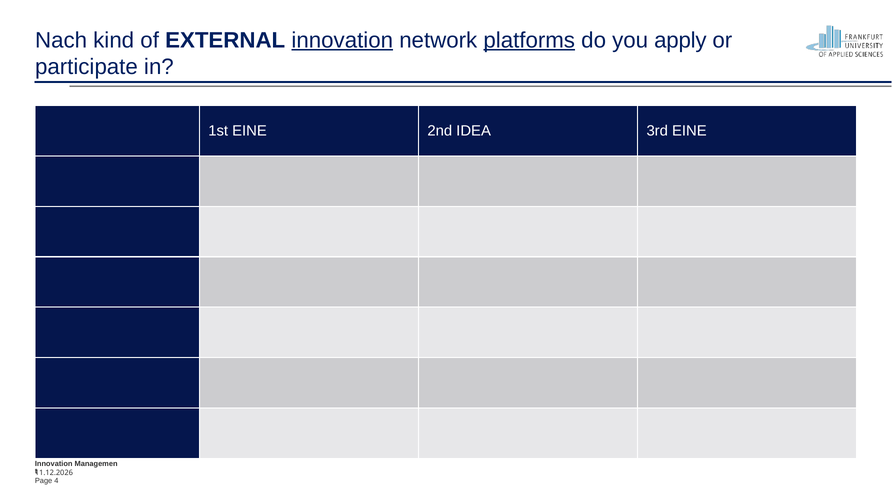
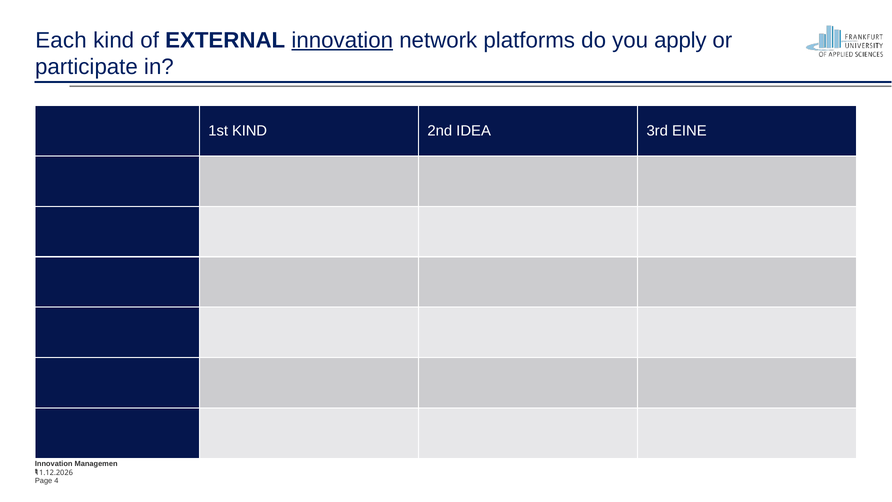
Nach: Nach -> Each (61, 40)
platforms underline: present -> none (529, 40)
1st EINE: EINE -> KIND (250, 131)
